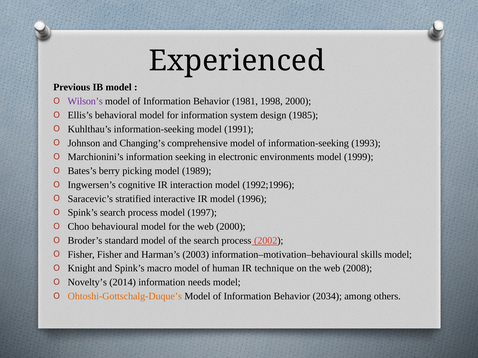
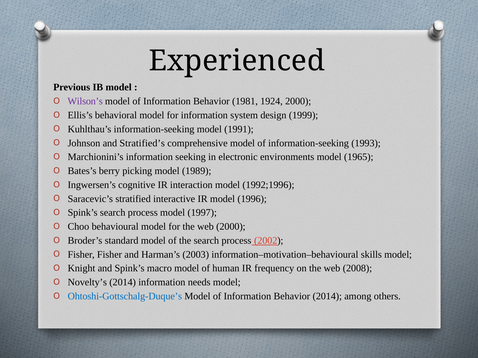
1998: 1998 -> 1924 (271, 101)
1985: 1985 -> 1999 (304, 115)
Changing’s: Changing’s -> Stratified’s (142, 143)
1999: 1999 -> 1965 (359, 157)
technique: technique -> frequency (274, 269)
Ohtoshi-Gottschalg-Duque’s colour: orange -> blue (125, 297)
Behavior 2034: 2034 -> 2014 (327, 297)
